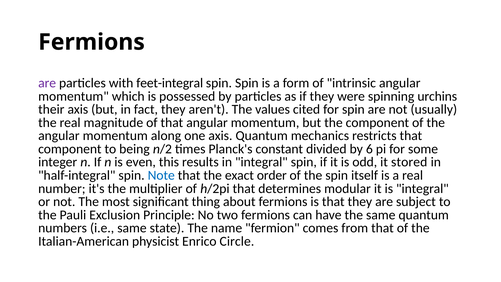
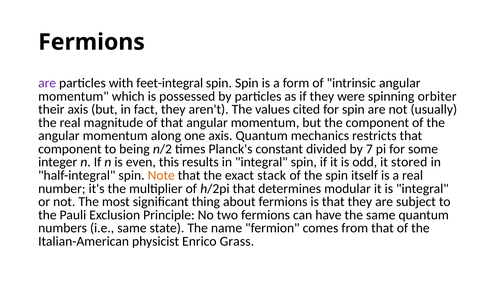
urchins: urchins -> orbiter (437, 96)
6: 6 -> 7 (369, 149)
Note colour: blue -> orange (161, 175)
order: order -> stack (272, 175)
Circle: Circle -> Grass (237, 241)
